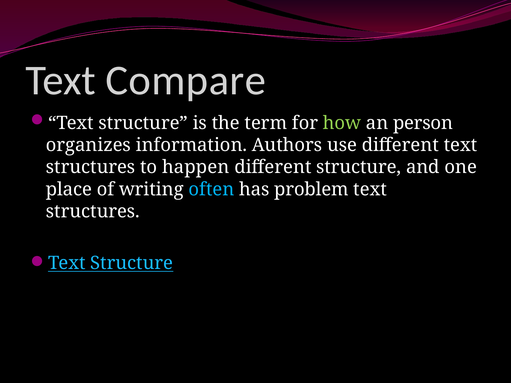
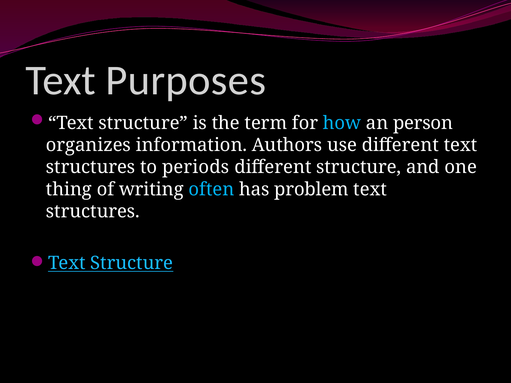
Compare: Compare -> Purposes (186, 81)
how colour: light green -> light blue (342, 123)
happen: happen -> periods (196, 167)
place: place -> thing (69, 189)
